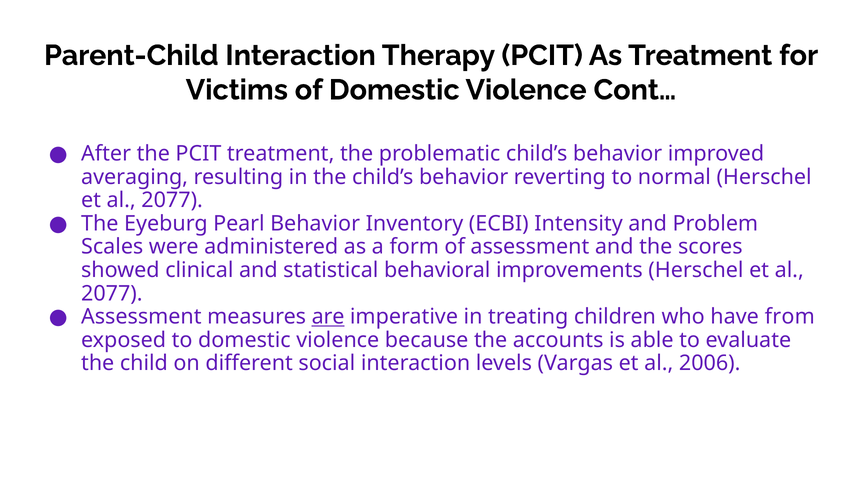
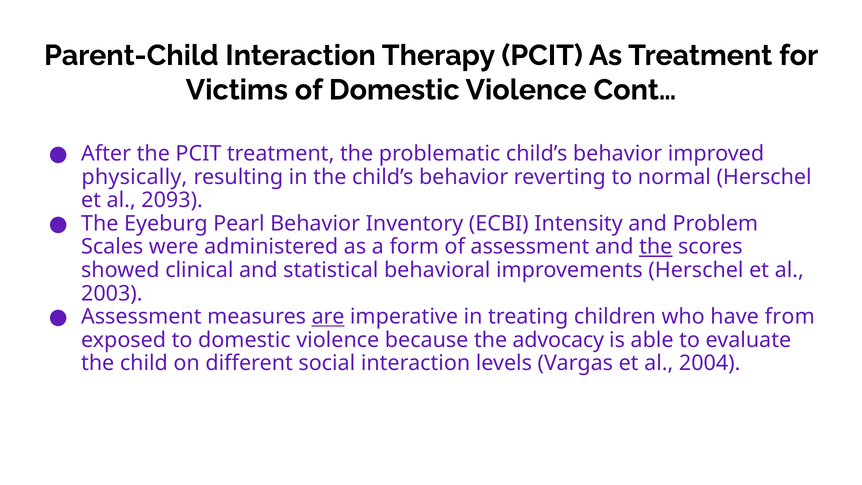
averaging: averaging -> physically (134, 177)
2077: 2077 -> 2093 (172, 200)
the underline: none -> present (656, 247)
2077: 2077 -> 2003 (112, 293)
accounts: accounts -> advocacy (558, 340)
2006: 2006 -> 2004 (710, 363)
